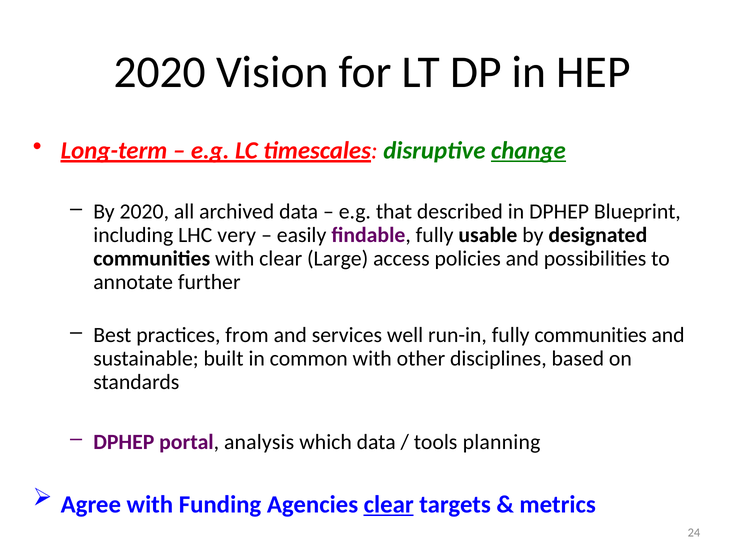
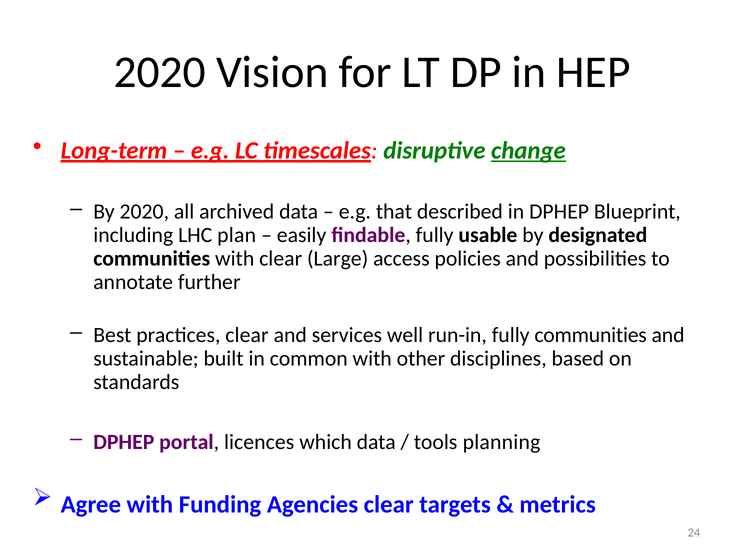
very: very -> plan (237, 235)
practices from: from -> clear (247, 336)
analysis: analysis -> licences (259, 443)
clear underline: present -> none (389, 505)
